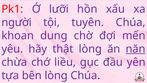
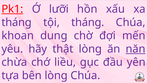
Pk1 underline: none -> present (12, 9)
người: người -> tháng (17, 22)
tội tuyên: tuyên -> tháng (88, 22)
